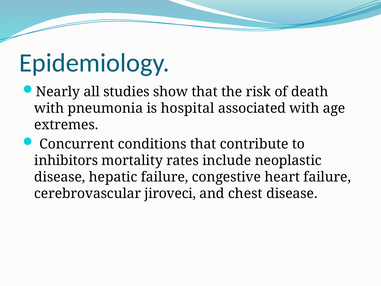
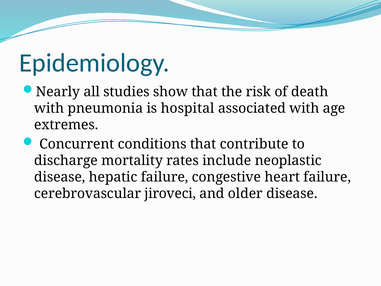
inhibitors: inhibitors -> discharge (66, 160)
chest: chest -> older (245, 193)
